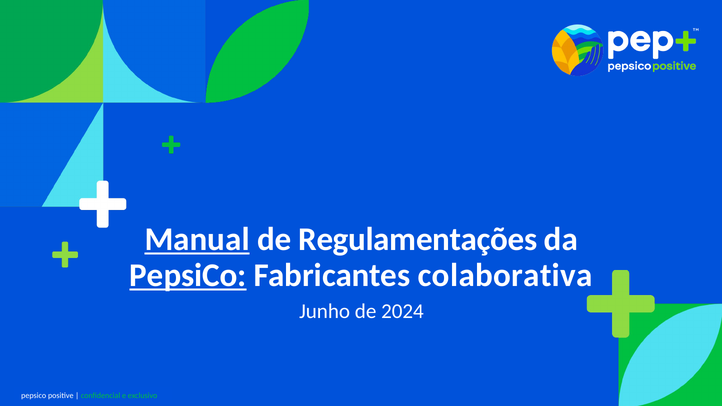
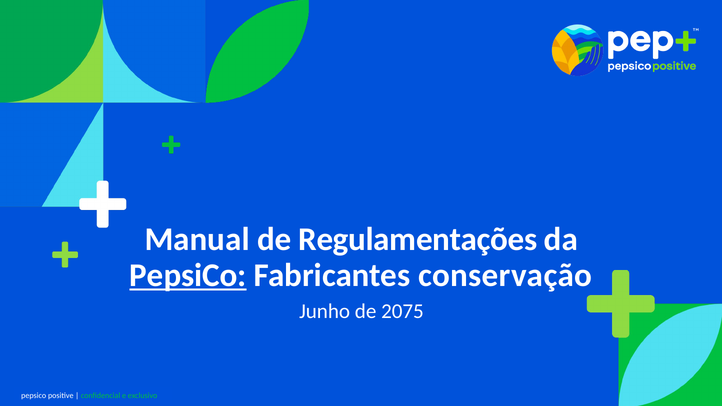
Manual underline: present -> none (197, 239)
colaborativa: colaborativa -> conservação (505, 275)
2024: 2024 -> 2075 (402, 311)
